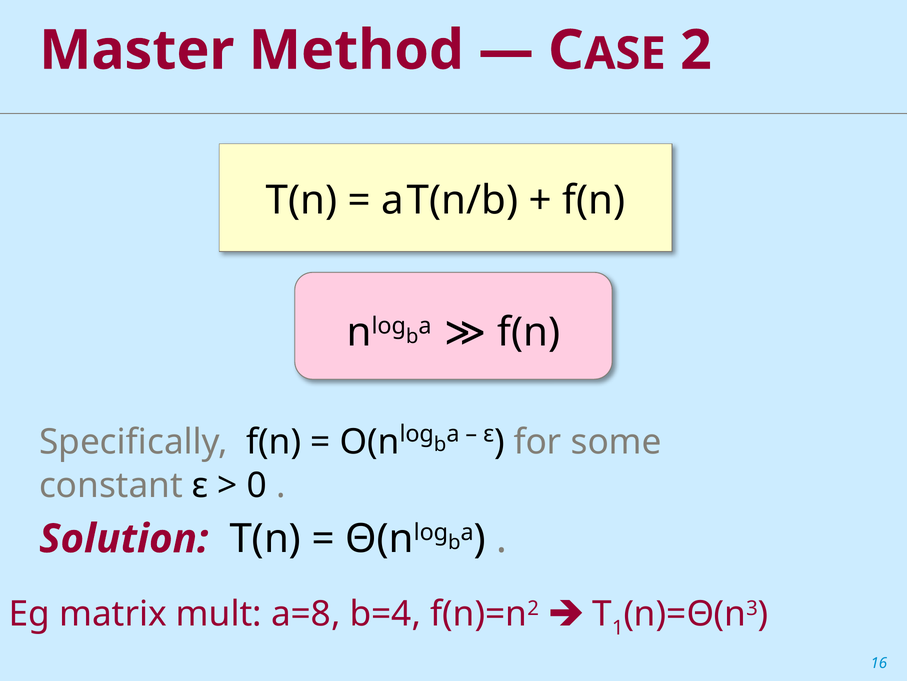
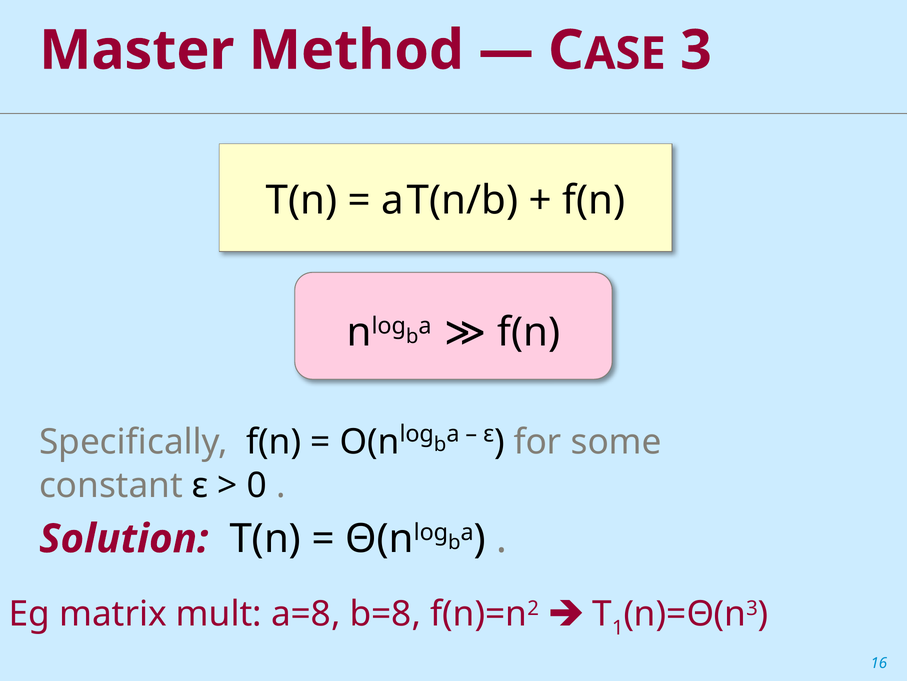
2: 2 -> 3 (696, 50)
b=4: b=4 -> b=8 (385, 613)
